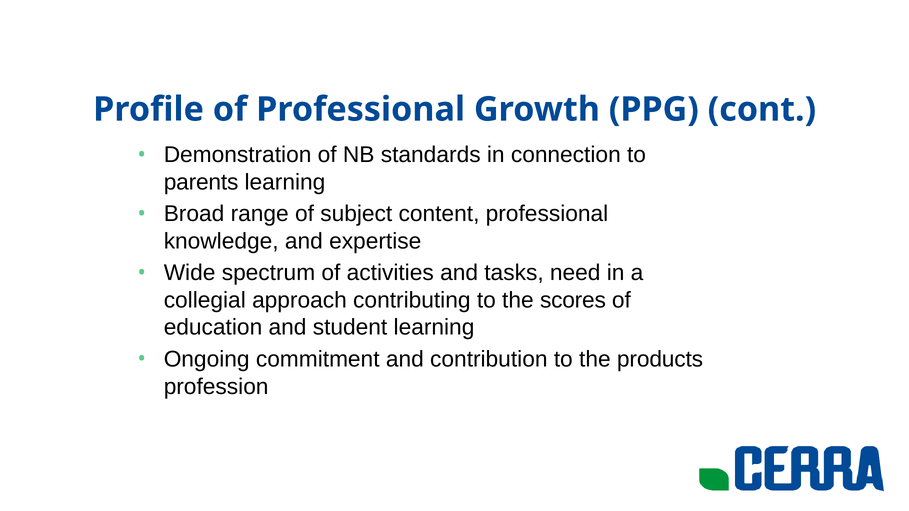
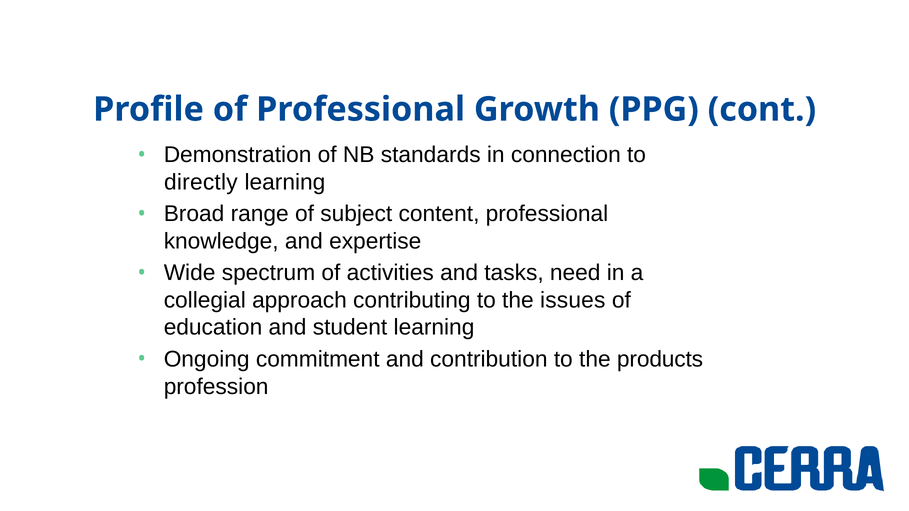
parents: parents -> directly (201, 182)
scores: scores -> issues (573, 300)
